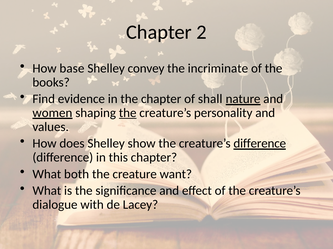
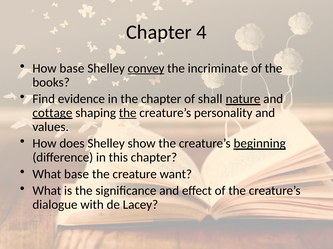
2: 2 -> 4 (202, 32)
convey underline: none -> present (146, 69)
women: women -> cottage (52, 113)
creature’s difference: difference -> beginning (260, 144)
What both: both -> base (77, 175)
